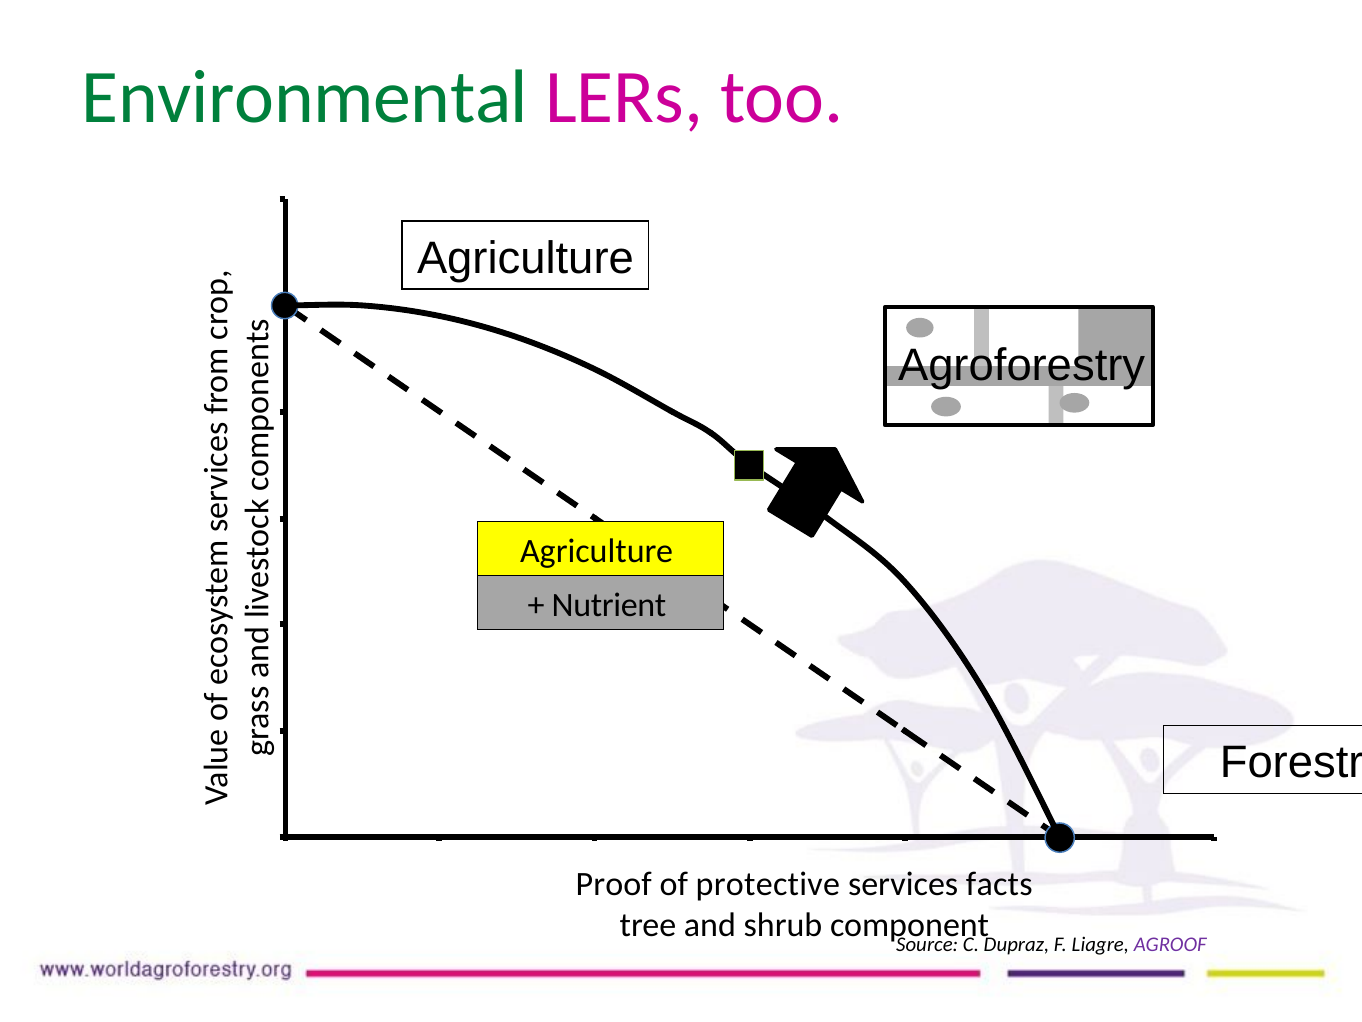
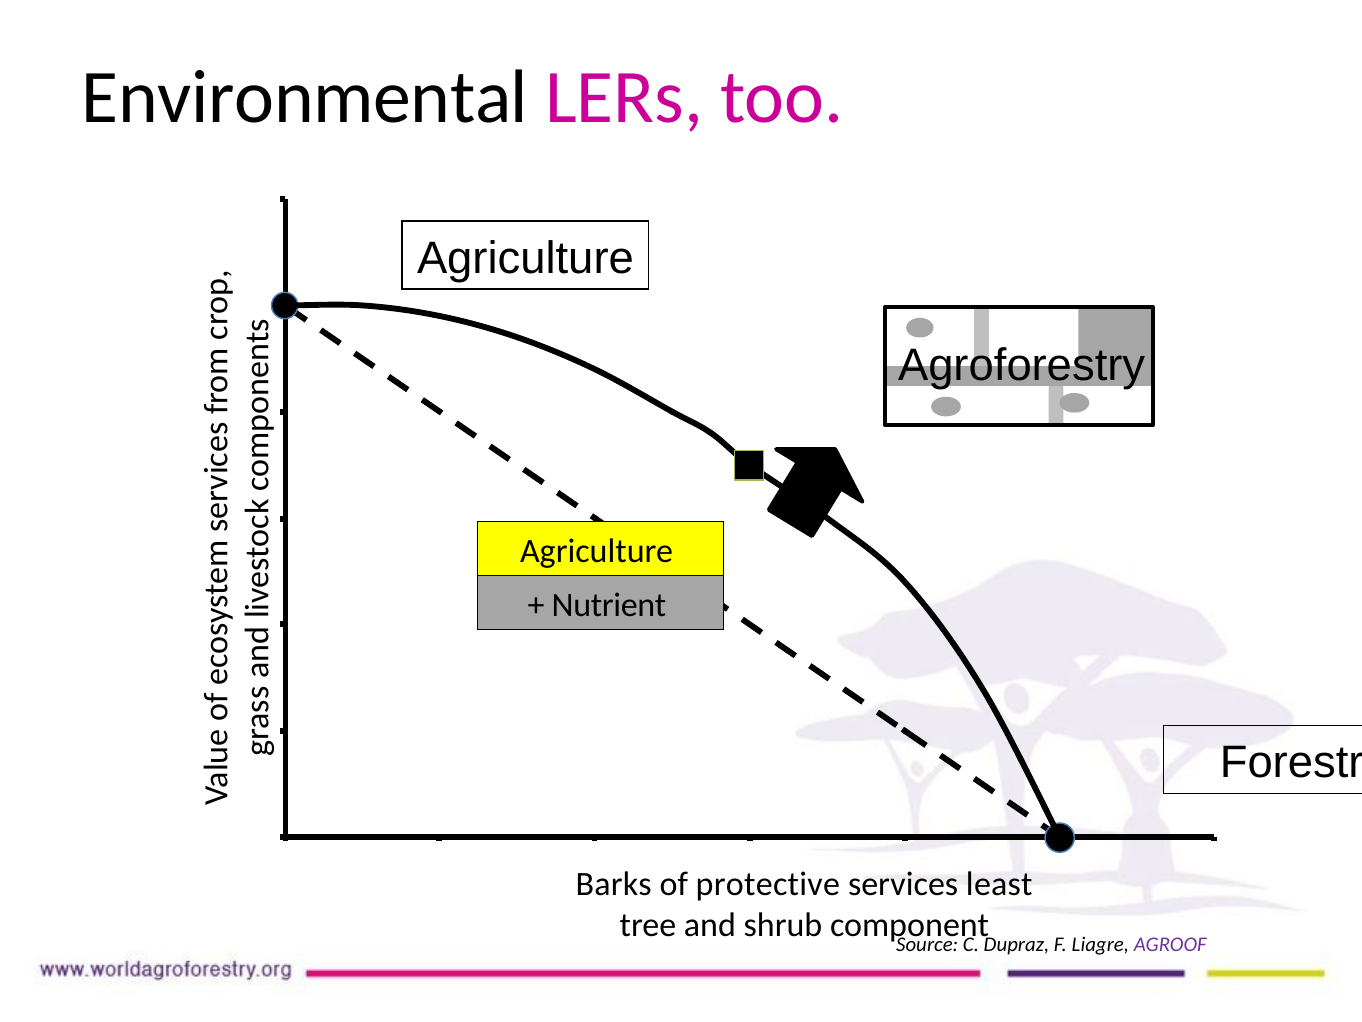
Environmental colour: green -> black (305, 98)
Proof: Proof -> Barks (614, 883)
facts: facts -> least (999, 883)
